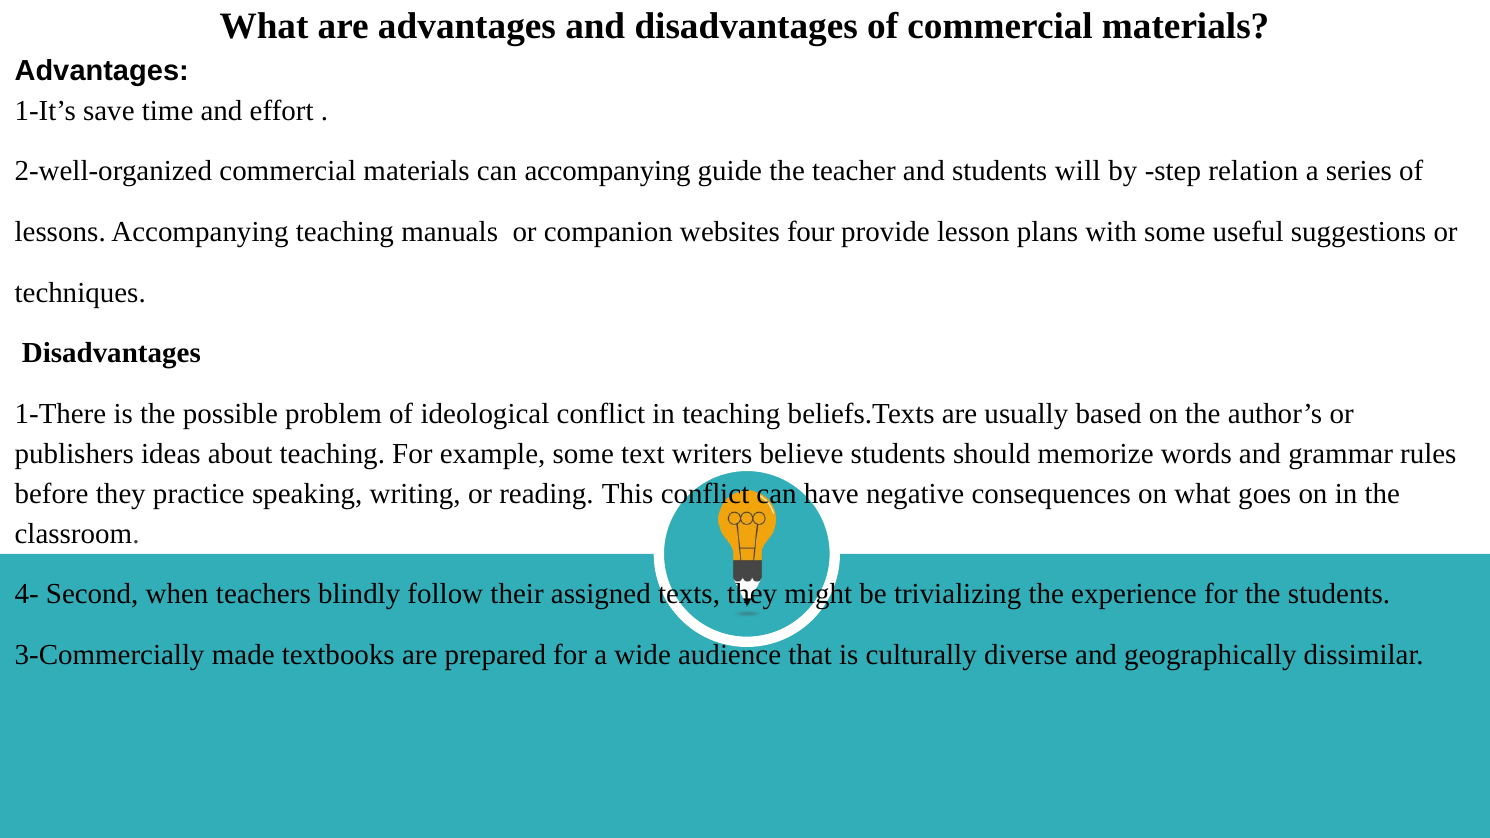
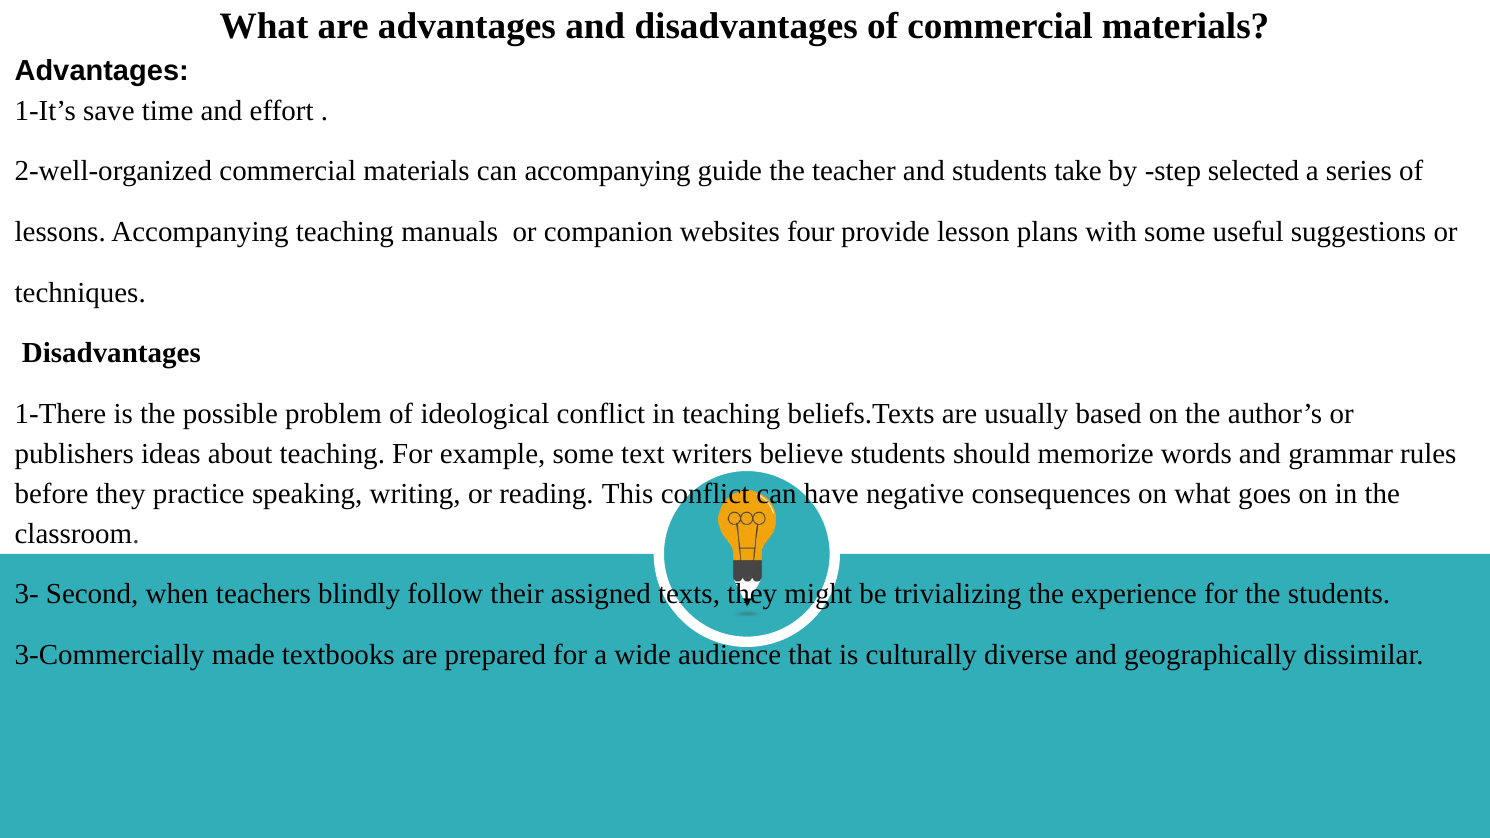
will: will -> take (1078, 171)
relation: relation -> selected (1254, 171)
4-: 4- -> 3- (27, 594)
